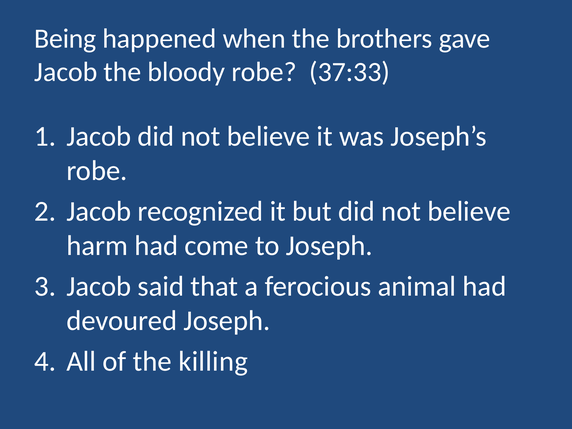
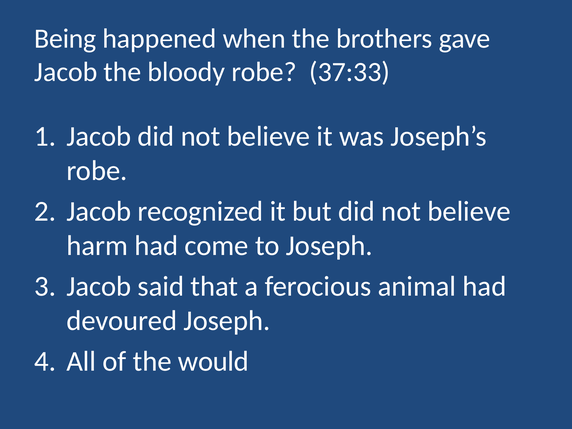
killing: killing -> would (213, 361)
